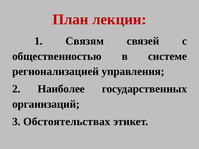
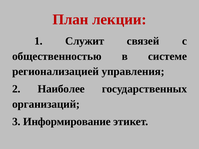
Связям: Связям -> Служит (85, 41)
Обстоятельствах: Обстоятельствах -> Информирование (67, 122)
